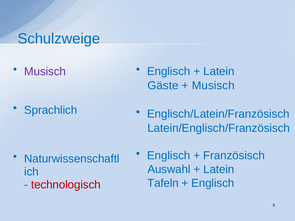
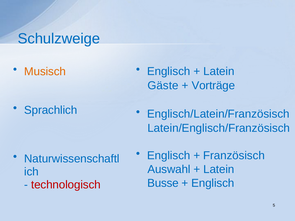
Musisch colour: purple -> orange (45, 72)
Musisch: Musisch -> Vorträge (213, 86)
Tafeln: Tafeln -> Busse (163, 183)
